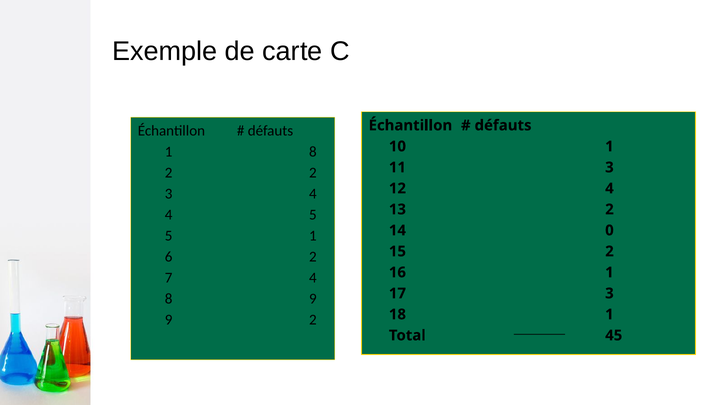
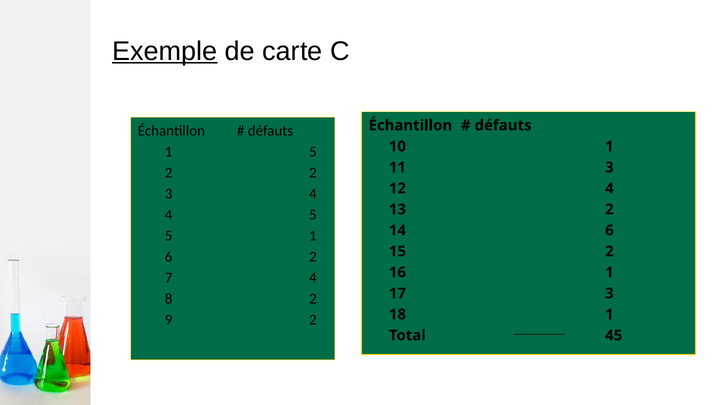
Exemple underline: none -> present (165, 51)
1 8: 8 -> 5 (313, 152)
14 0: 0 -> 6 (609, 231)
8 9: 9 -> 2 (313, 299)
